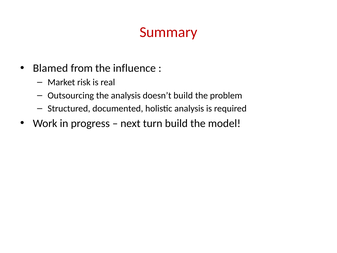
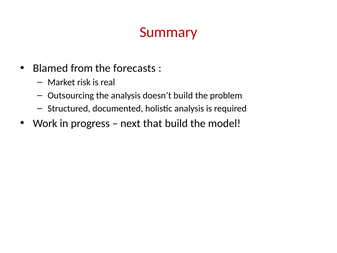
influence: influence -> forecasts (134, 68)
turn: turn -> that (153, 123)
